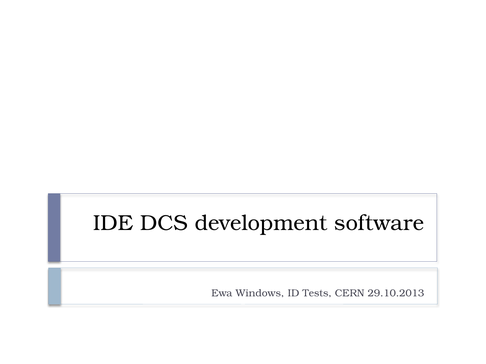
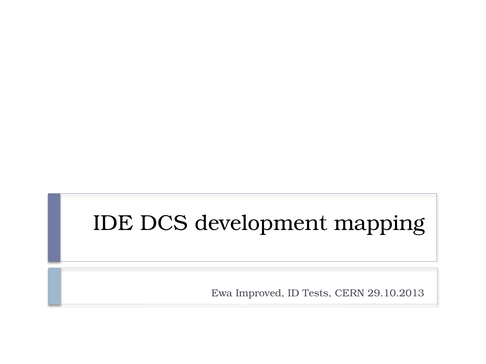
software: software -> mapping (379, 223)
Windows: Windows -> Improved (260, 294)
